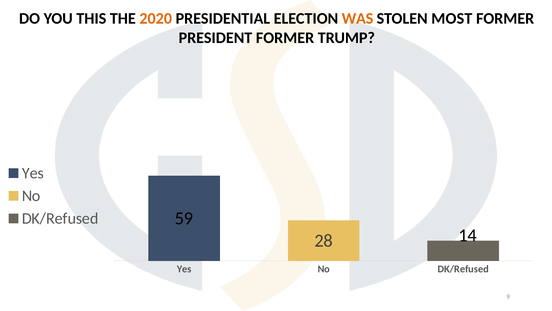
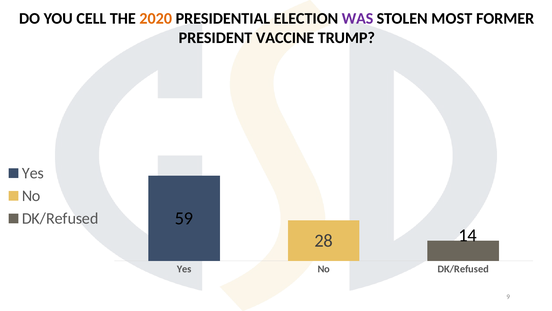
THIS: THIS -> CELL (91, 19)
WAS colour: orange -> purple (357, 19)
PRESIDENT FORMER: FORMER -> VACCINE (285, 38)
